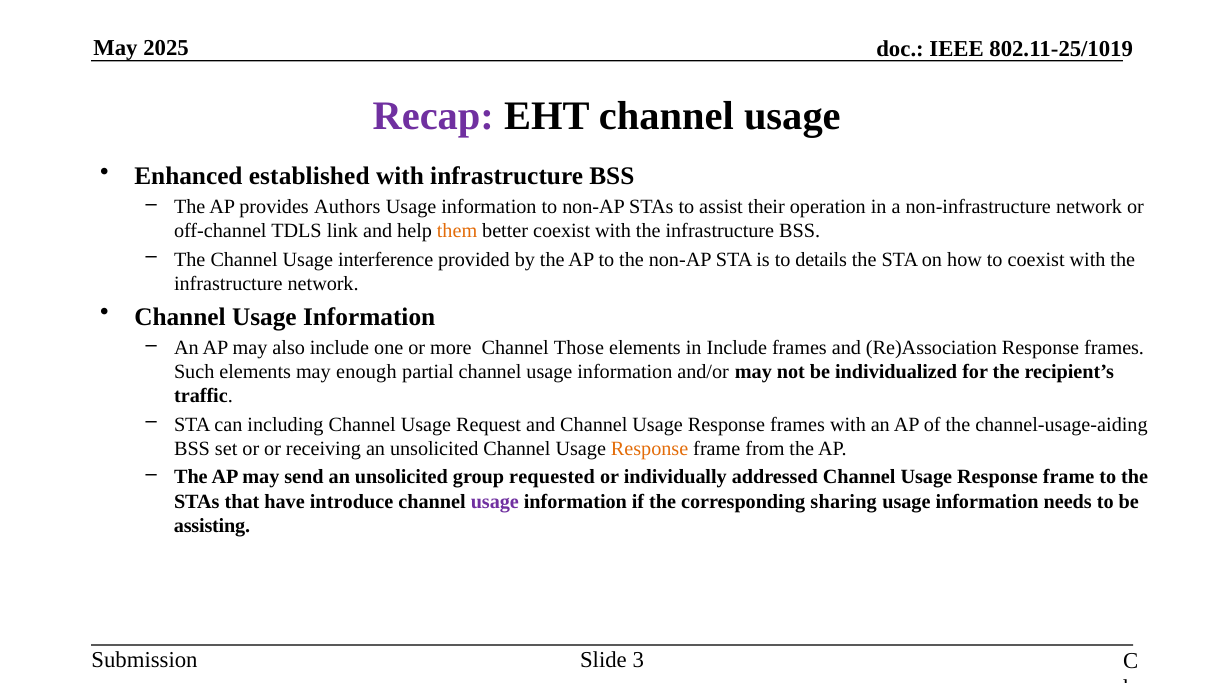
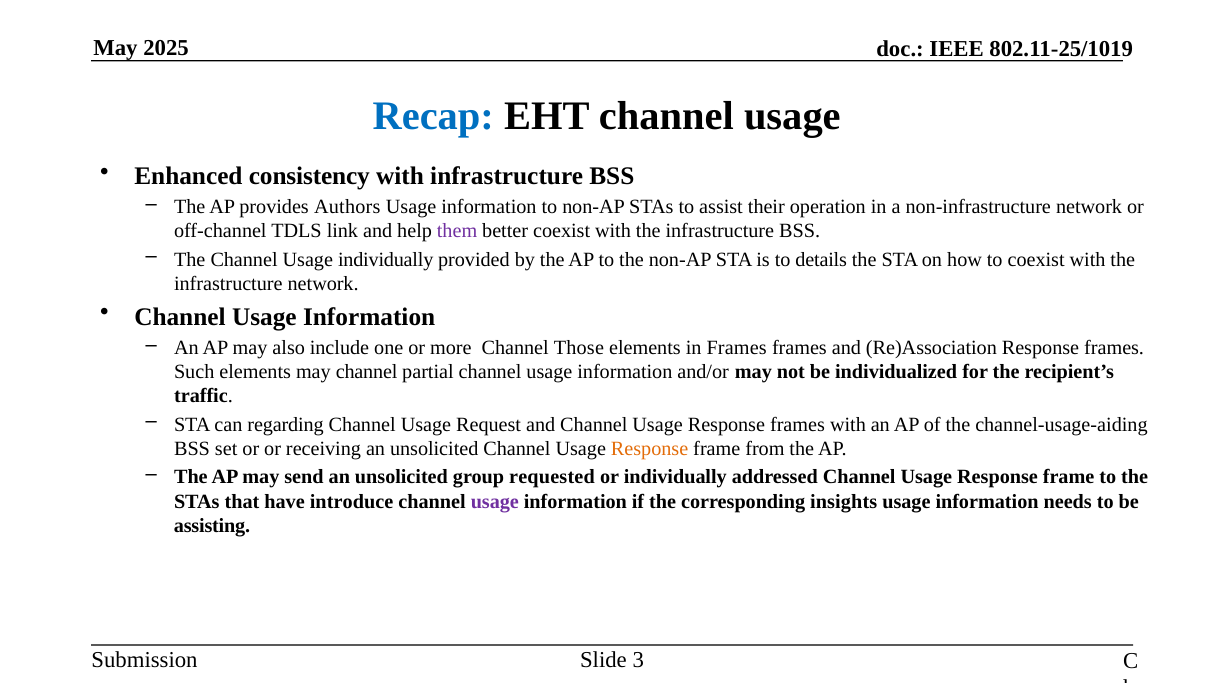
Recap colour: purple -> blue (433, 117)
established: established -> consistency (309, 176)
them colour: orange -> purple (457, 231)
Usage interference: interference -> individually (386, 260)
in Include: Include -> Frames (737, 348)
may enough: enough -> channel (367, 372)
including: including -> regarding (286, 424)
sharing: sharing -> insights (844, 501)
